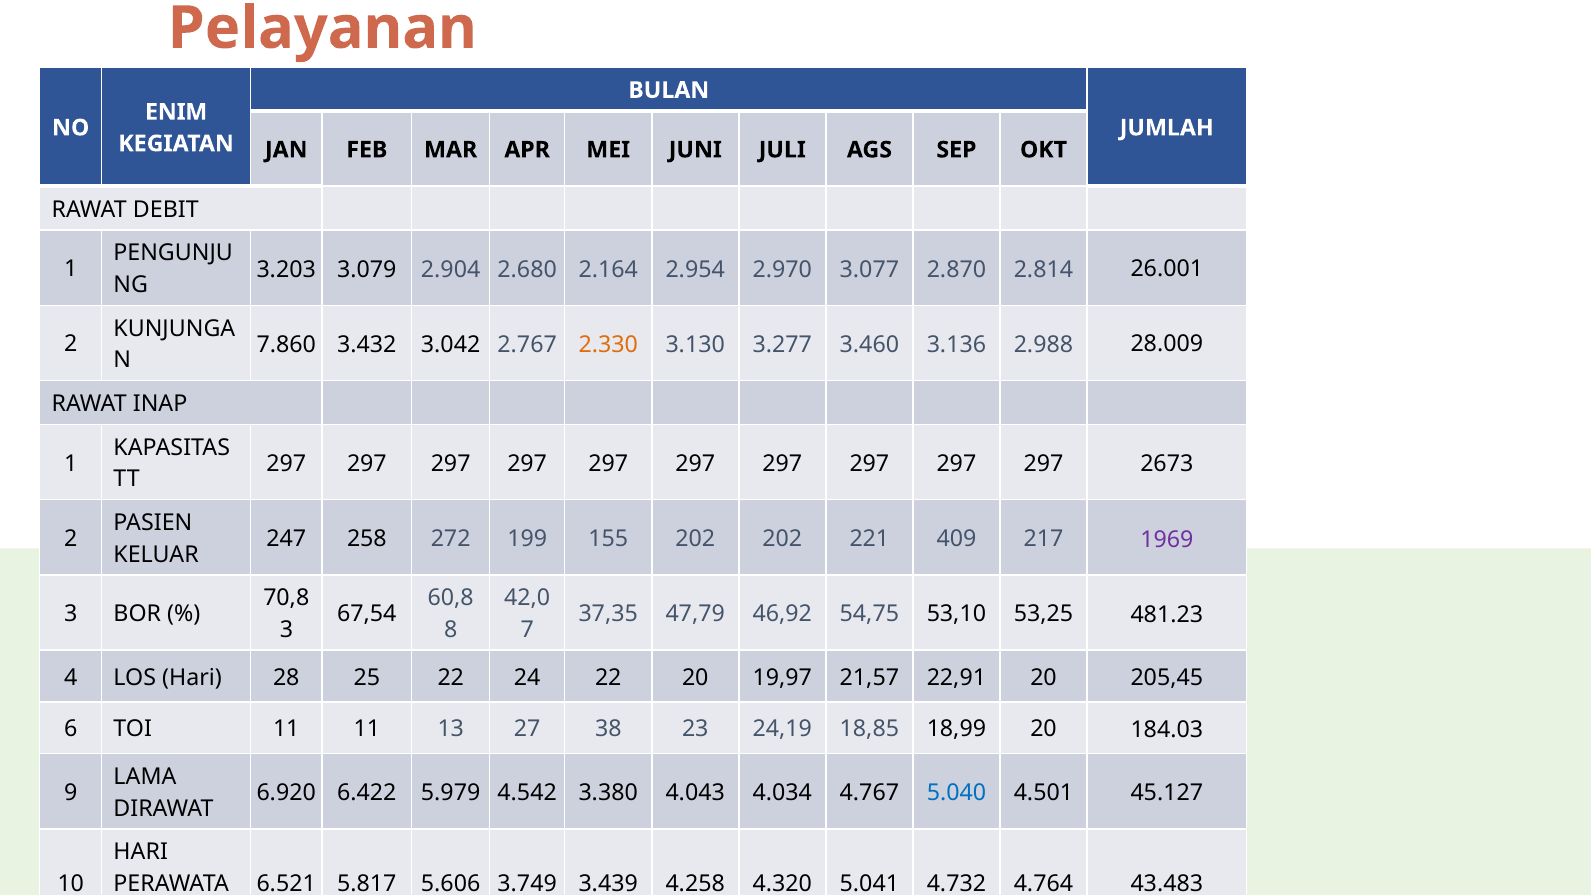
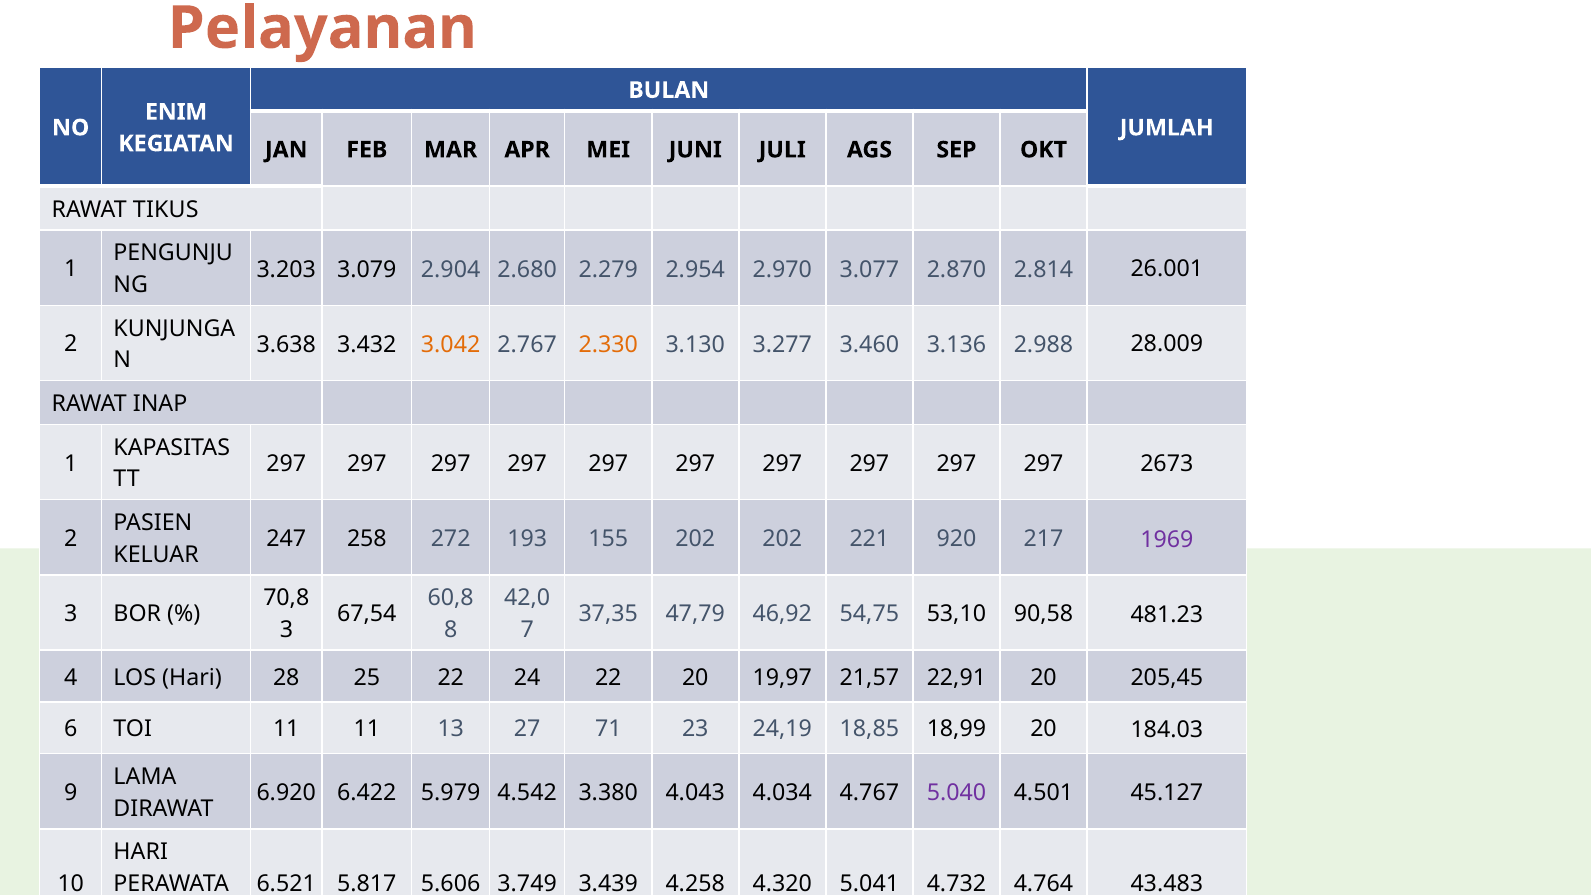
DEBIT: DEBIT -> TIKUS (166, 209)
2.164: 2.164 -> 2.279 (608, 270)
7.860: 7.860 -> 3.638 (286, 345)
3.042 colour: black -> orange (451, 345)
199: 199 -> 193 (527, 539)
409: 409 -> 920 (956, 539)
53,25: 53,25 -> 90,58 (1043, 614)
38: 38 -> 71 (608, 729)
5.040 colour: blue -> purple (956, 793)
